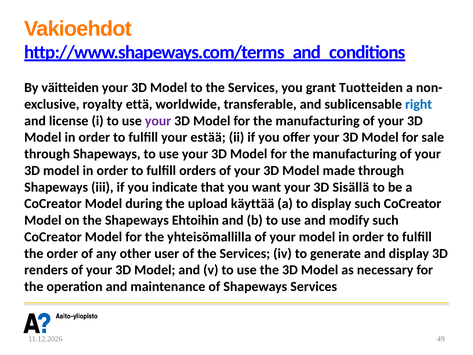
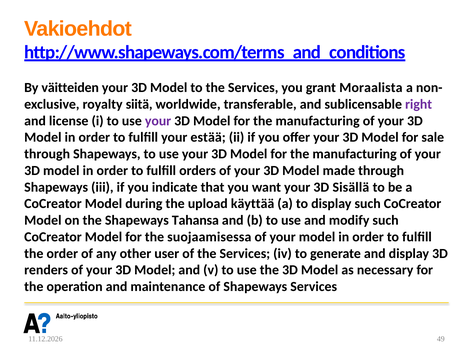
Tuotteiden: Tuotteiden -> Moraalista (371, 88)
että: että -> siitä (139, 104)
right colour: blue -> purple (419, 104)
Ehtoihin: Ehtoihin -> Tahansa (195, 220)
yhteisömallilla: yhteisömallilla -> suojaamisessa (209, 237)
